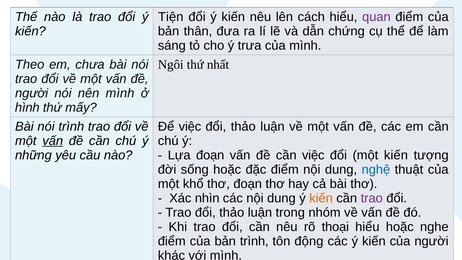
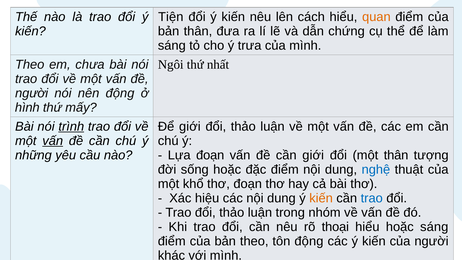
quan colour: purple -> orange (376, 17)
nên mình: mình -> động (120, 93)
trình underline: none -> present (71, 126)
Để việc: việc -> giới (190, 126)
cần việc: việc -> giới (313, 155)
một kiến: kiến -> thân (396, 155)
nhìn: nhìn -> hiệu (207, 198)
trao colour: purple -> blue (372, 198)
hoặc nghe: nghe -> sáng (434, 227)
bản trình: trình -> theo (254, 241)
